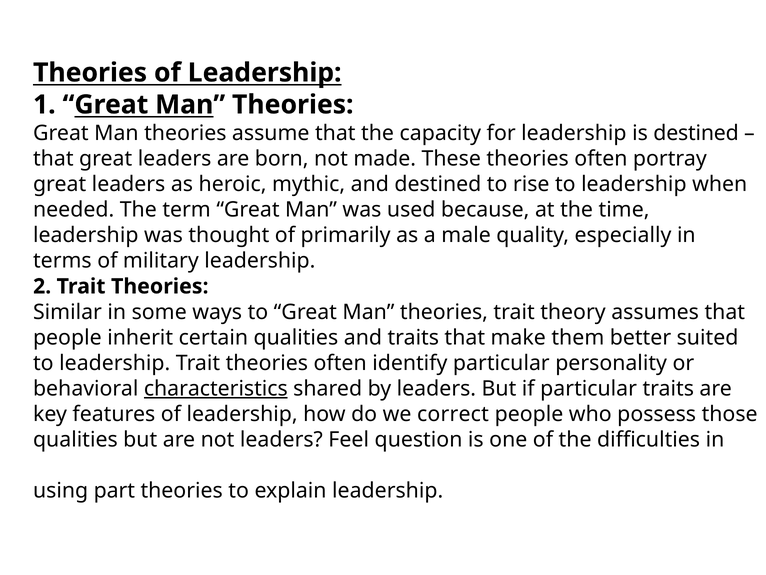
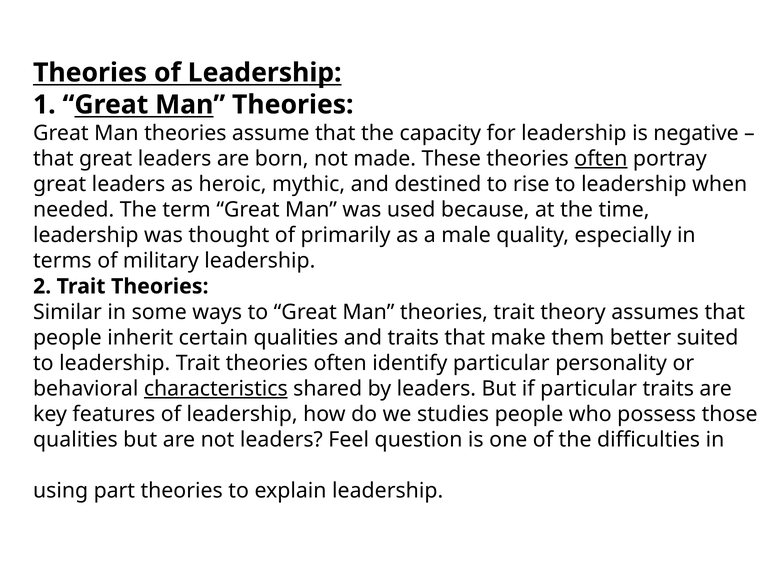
is destined: destined -> negative (696, 133)
often underline: none -> present (601, 158)
correct: correct -> studies (453, 414)
